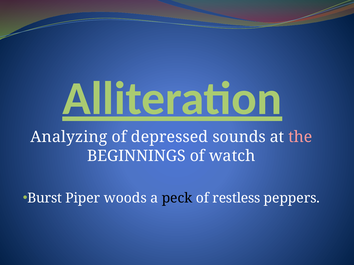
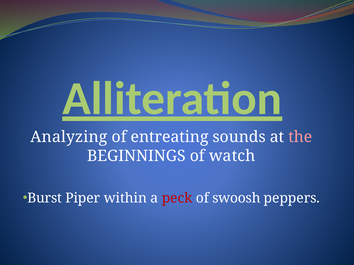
depressed: depressed -> entreating (170, 137)
woods: woods -> within (125, 199)
peck colour: black -> red (177, 199)
restless: restless -> swoosh (236, 199)
